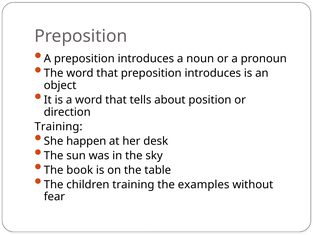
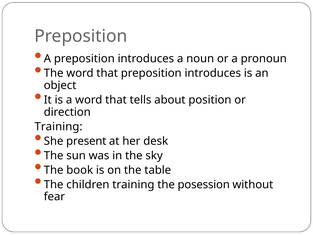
happen: happen -> present (86, 141)
examples: examples -> posession (204, 184)
